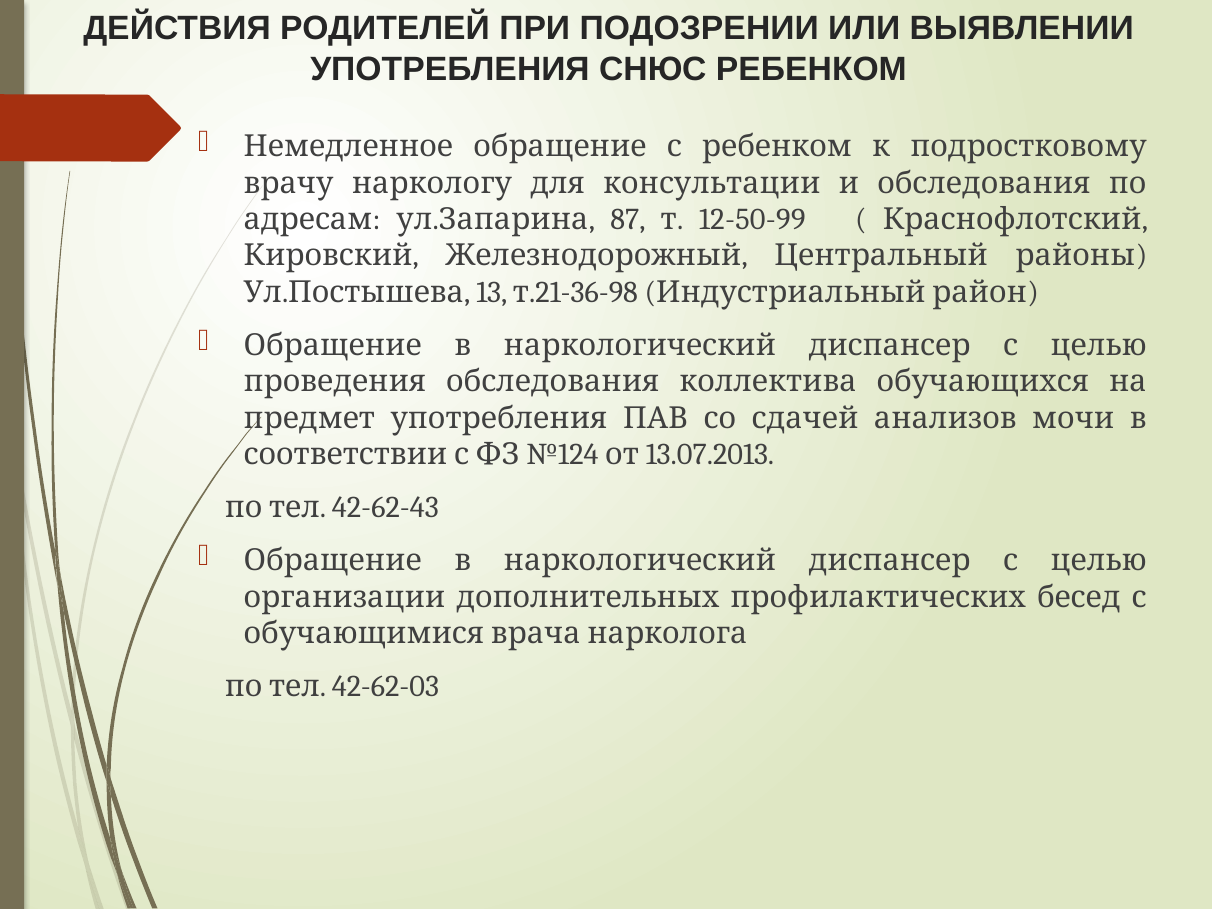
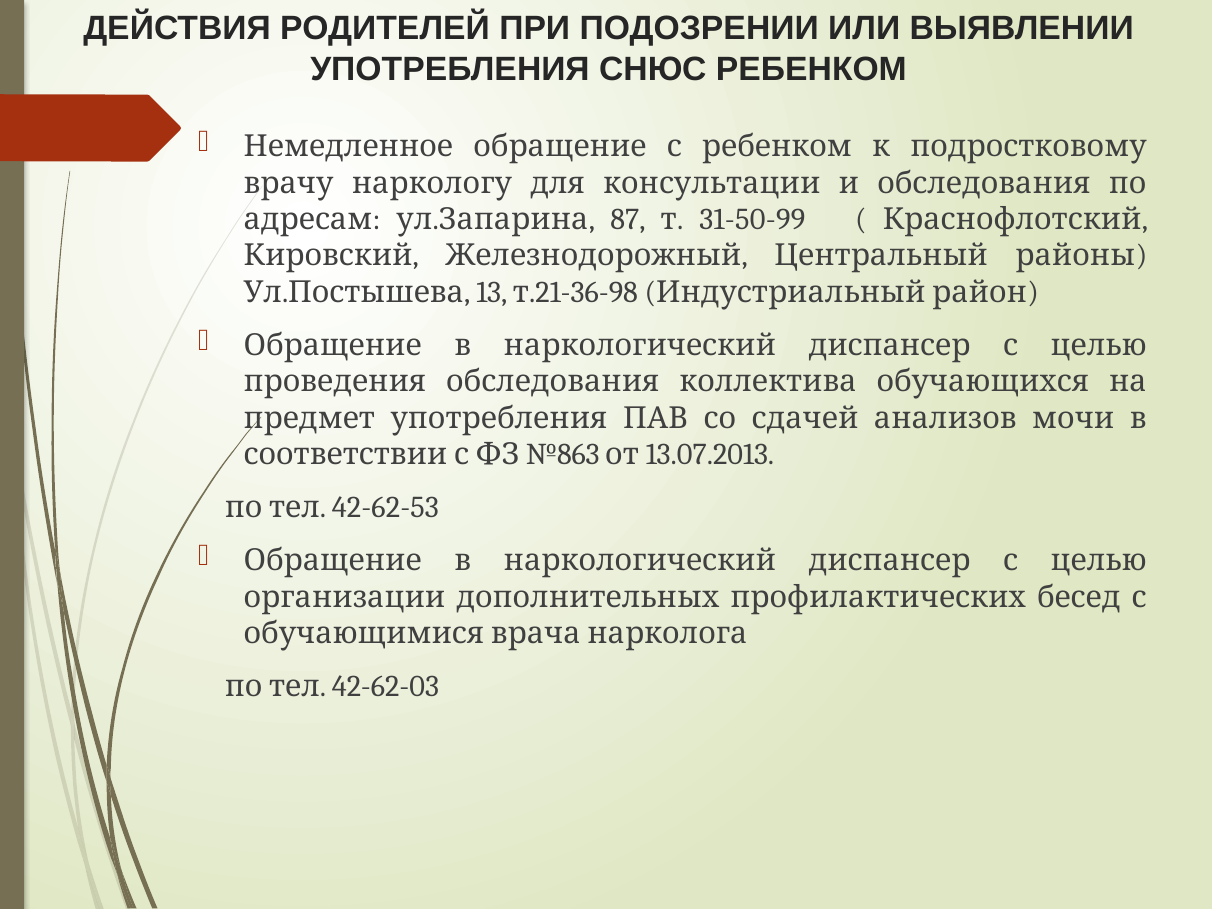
12-50-99: 12-50-99 -> 31-50-99 (752, 220)
№124: №124 -> №863 (563, 455)
42-62-43: 42-62-43 -> 42-62-53 (385, 508)
